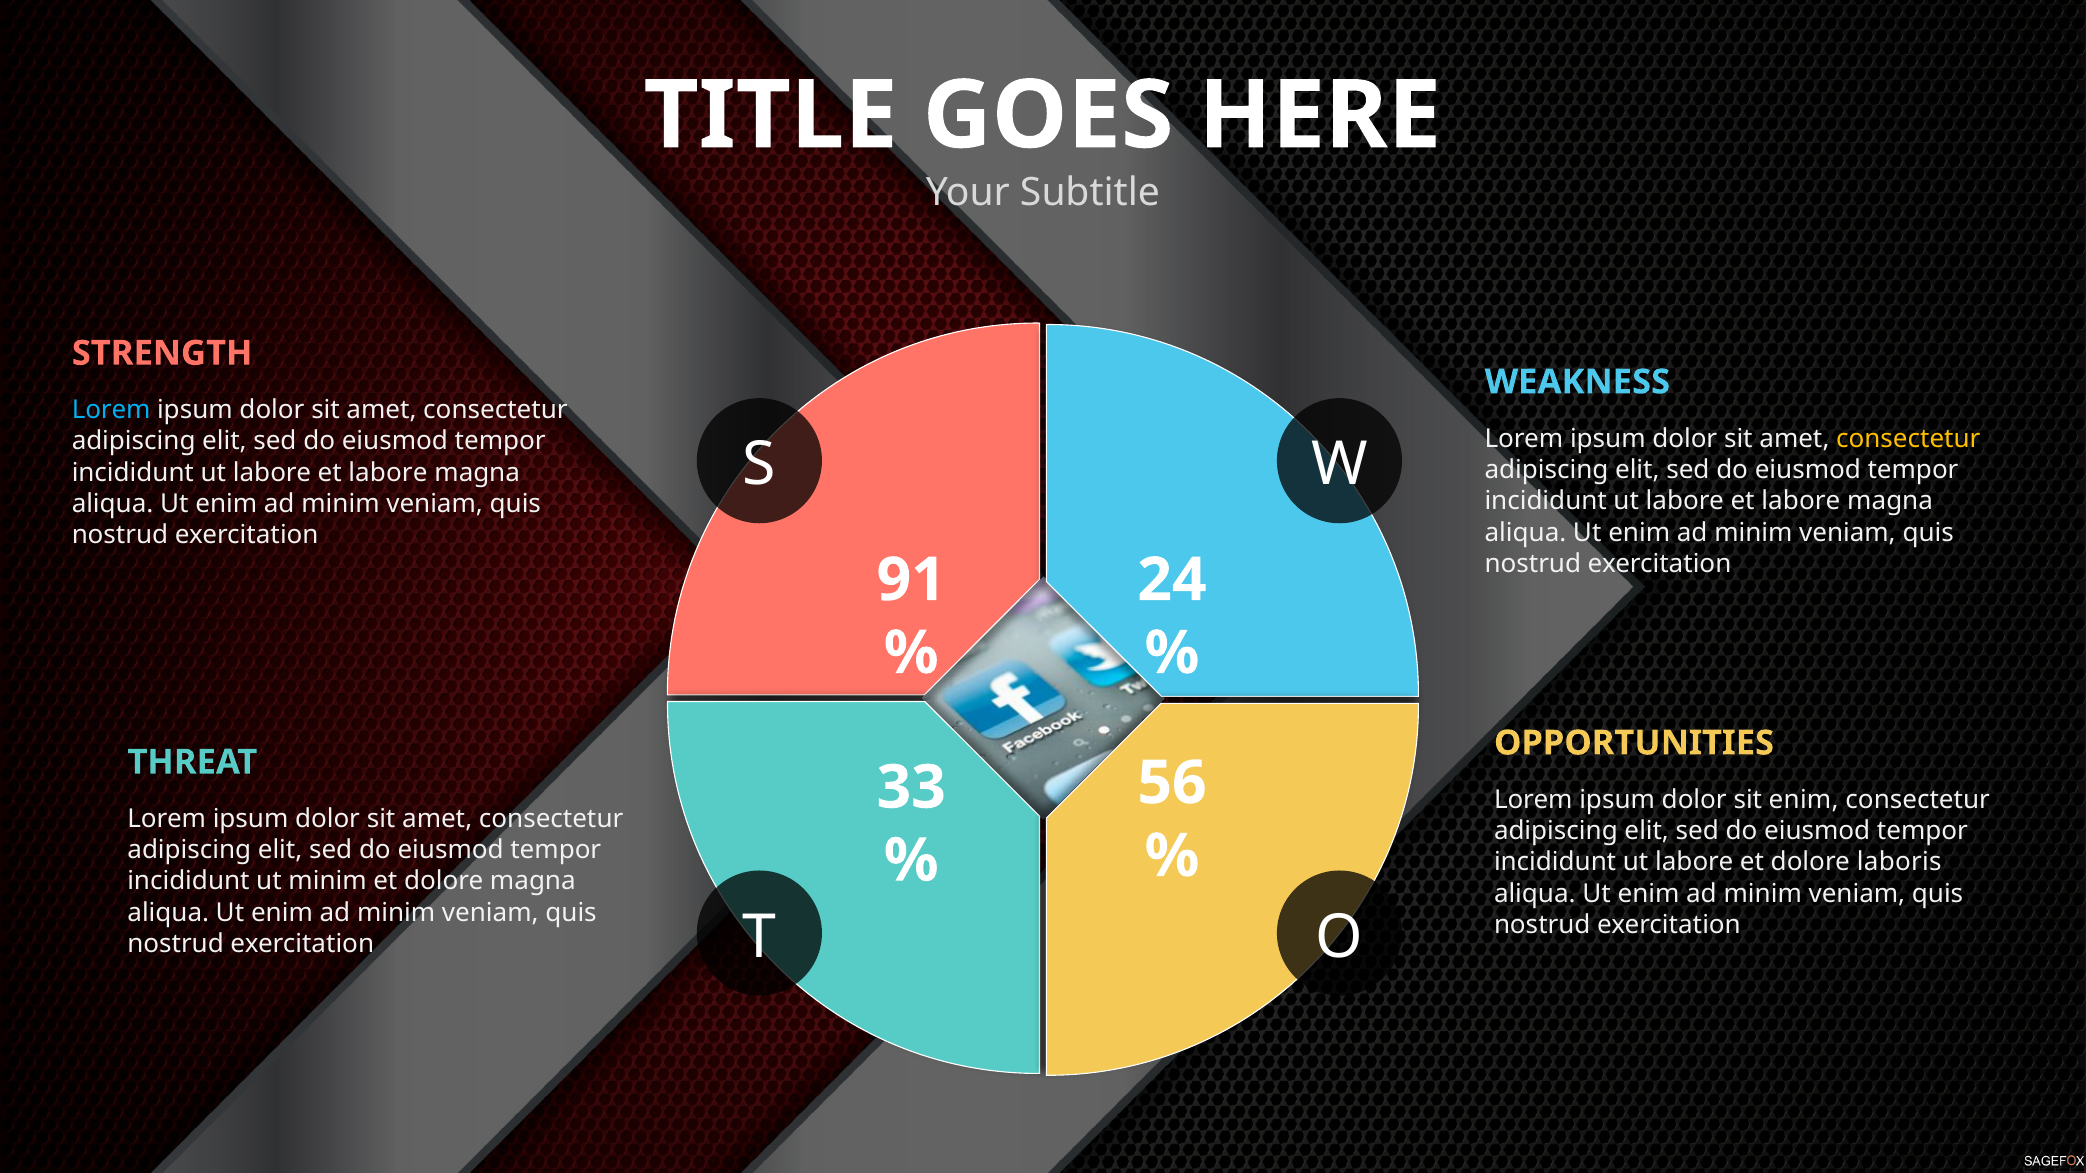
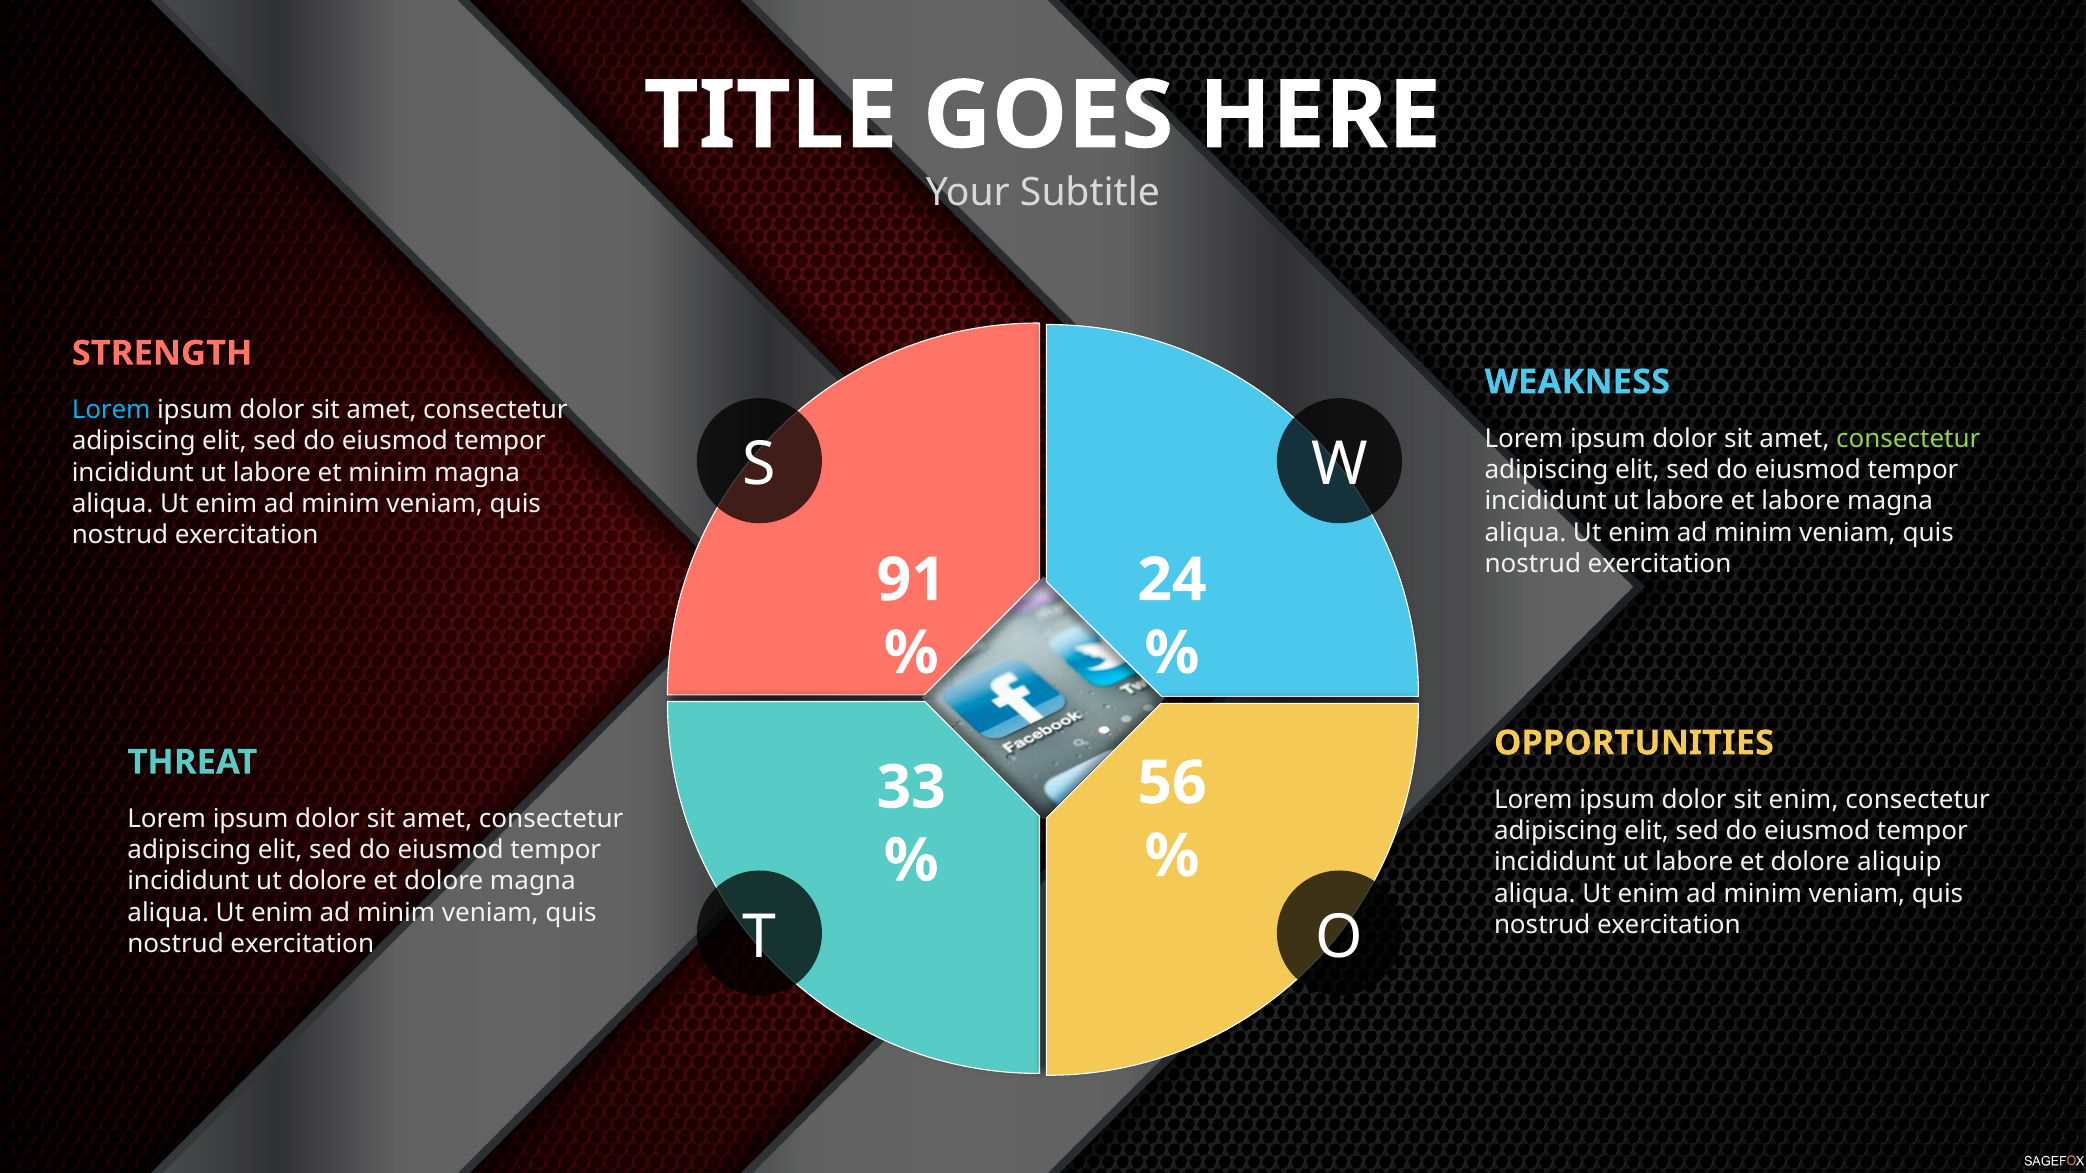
consectetur colour: yellow -> light green (1908, 439)
labore: labore -> minim (388, 473)
laboris: laboris -> aliquip (1899, 863)
ut minim: minim -> dolore (328, 882)
